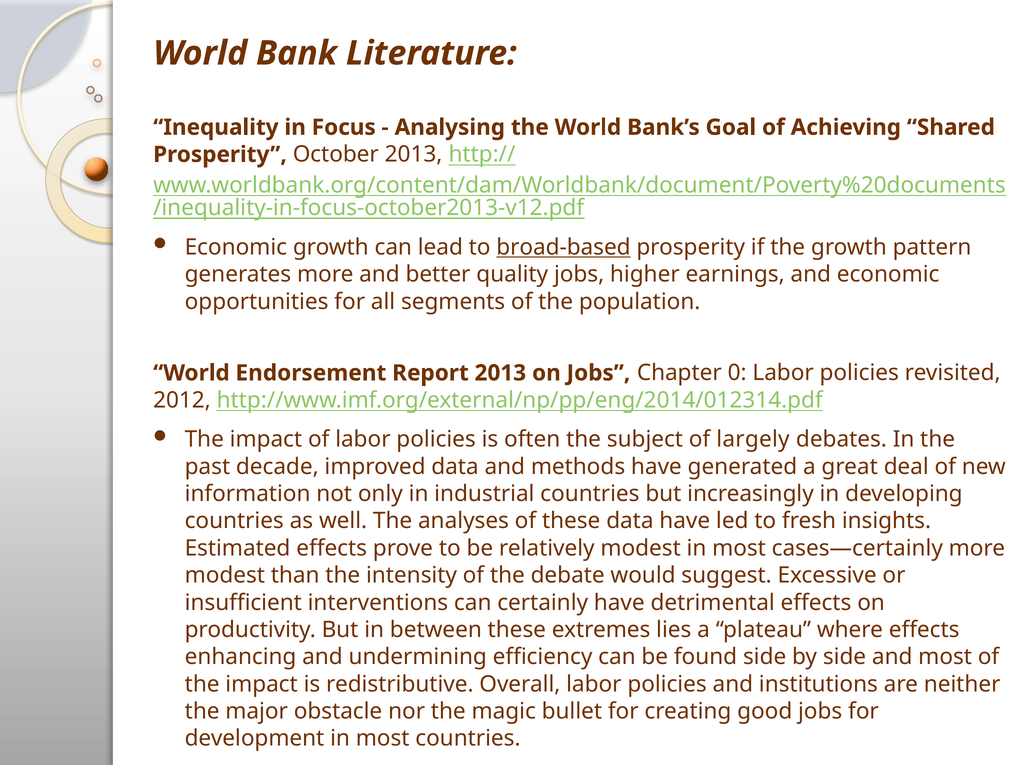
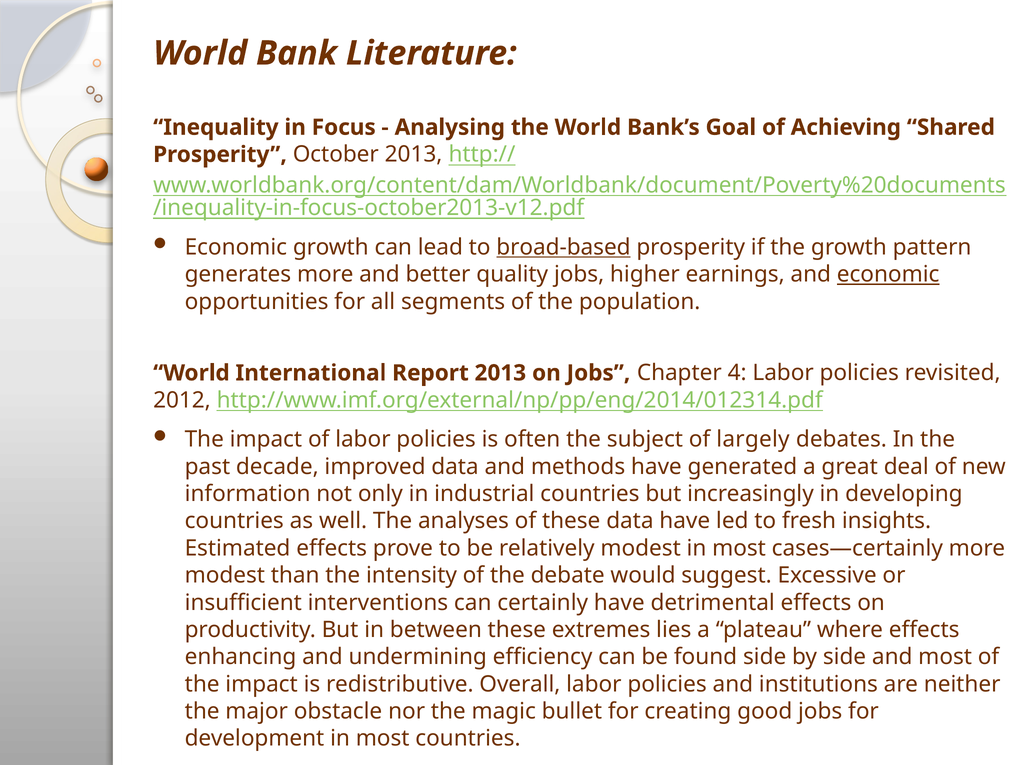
economic underline: none -> present (888, 274)
Endorsement: Endorsement -> International (311, 373)
0: 0 -> 4 (737, 373)
